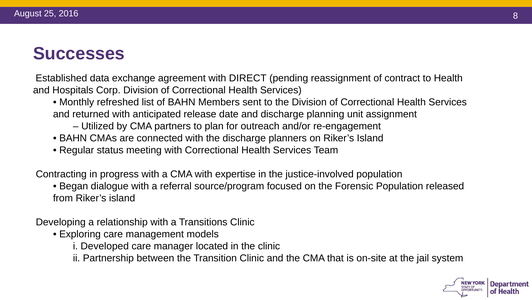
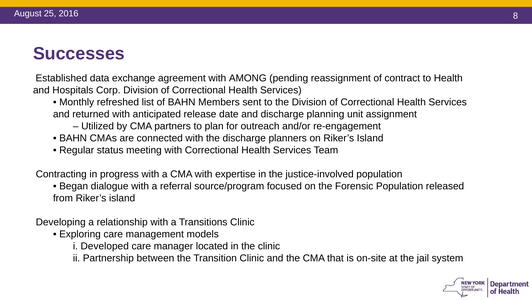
DIRECT: DIRECT -> AMONG (248, 78)
